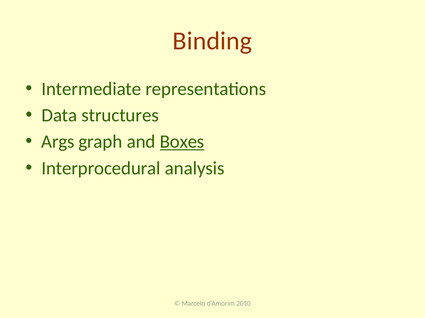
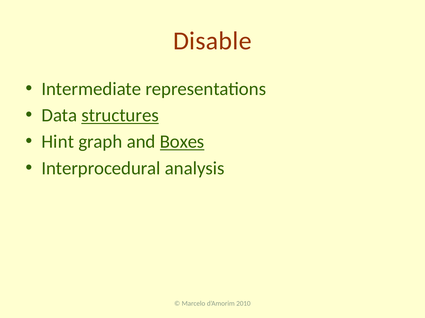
Binding: Binding -> Disable (212, 41)
structures underline: none -> present (120, 116)
Args: Args -> Hint (58, 142)
